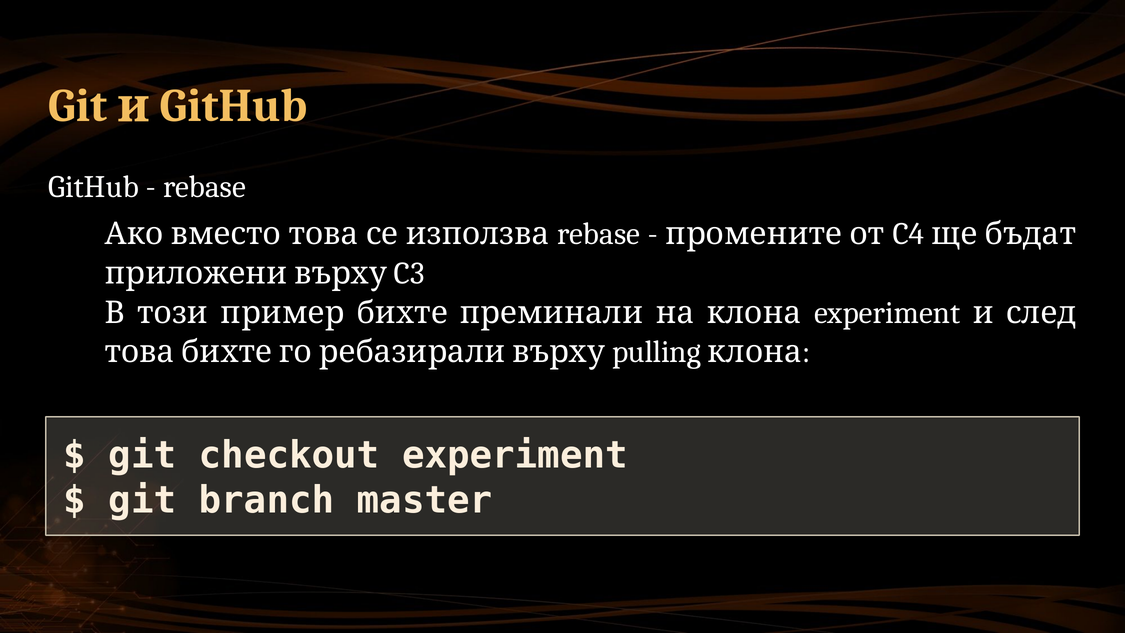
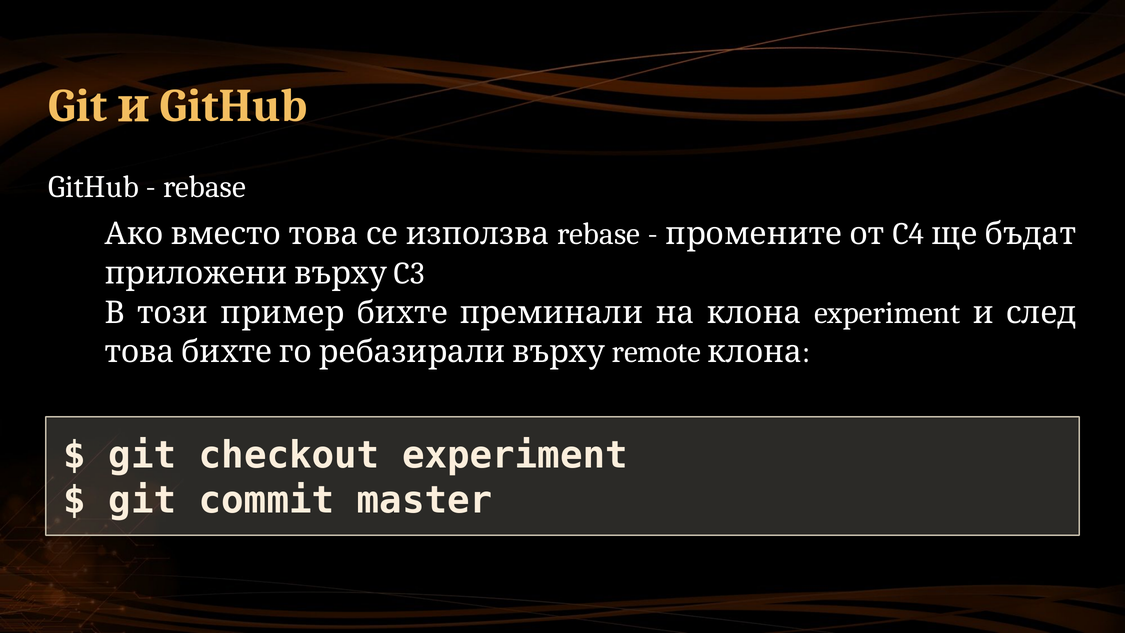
pulling: pulling -> remote (656, 352)
branch: branch -> commit (267, 500)
